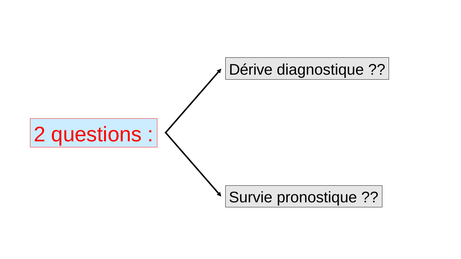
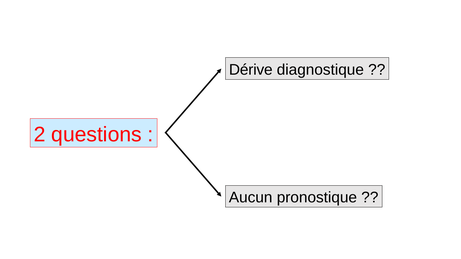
Survie: Survie -> Aucun (251, 198)
